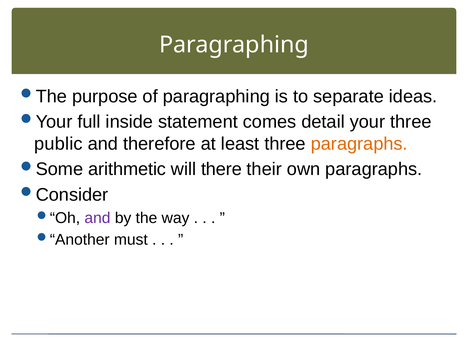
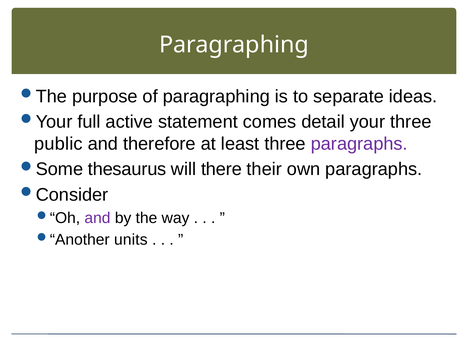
inside: inside -> active (129, 122)
paragraphs colour: orange -> purple (359, 144)
arithmetic: arithmetic -> thesaurus (127, 169)
must: must -> units (131, 240)
